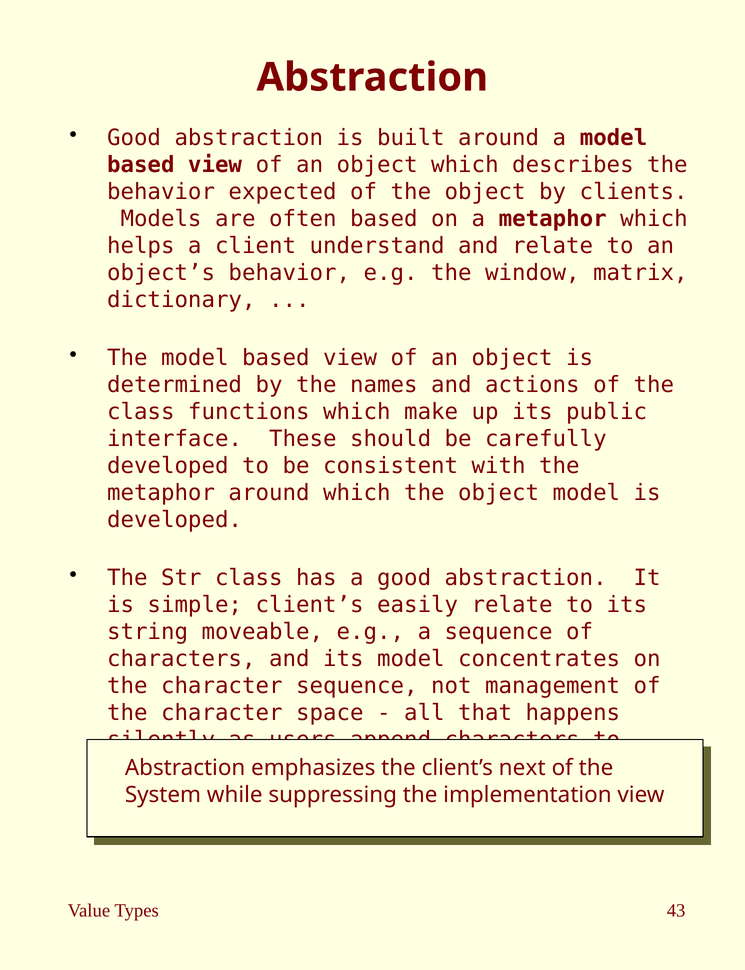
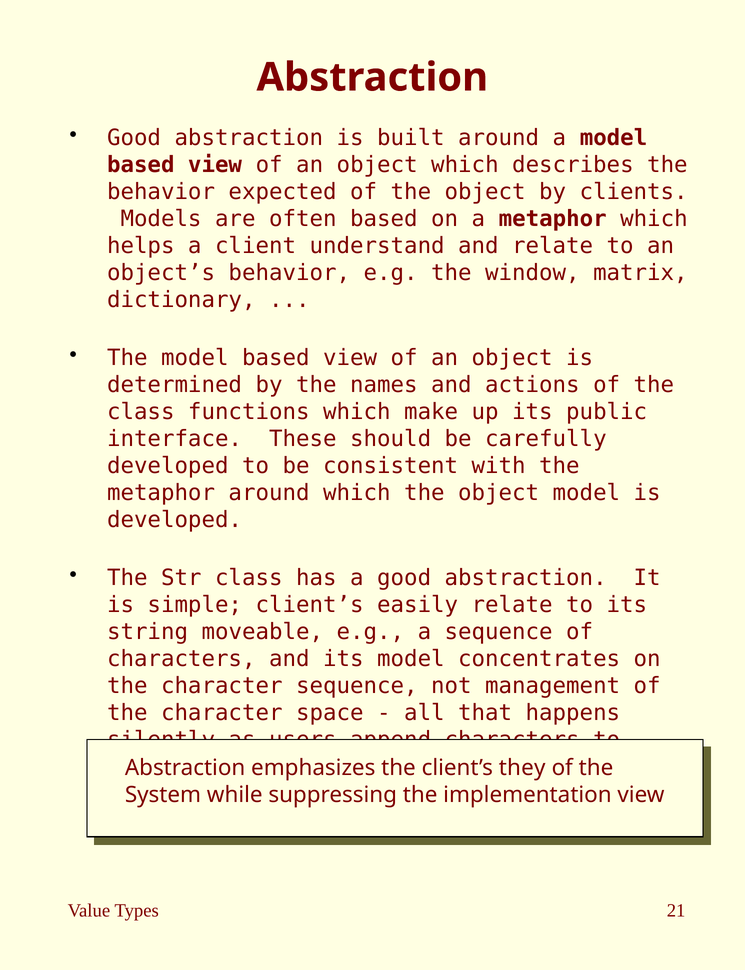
next: next -> they (522, 768)
43: 43 -> 21 (676, 910)
